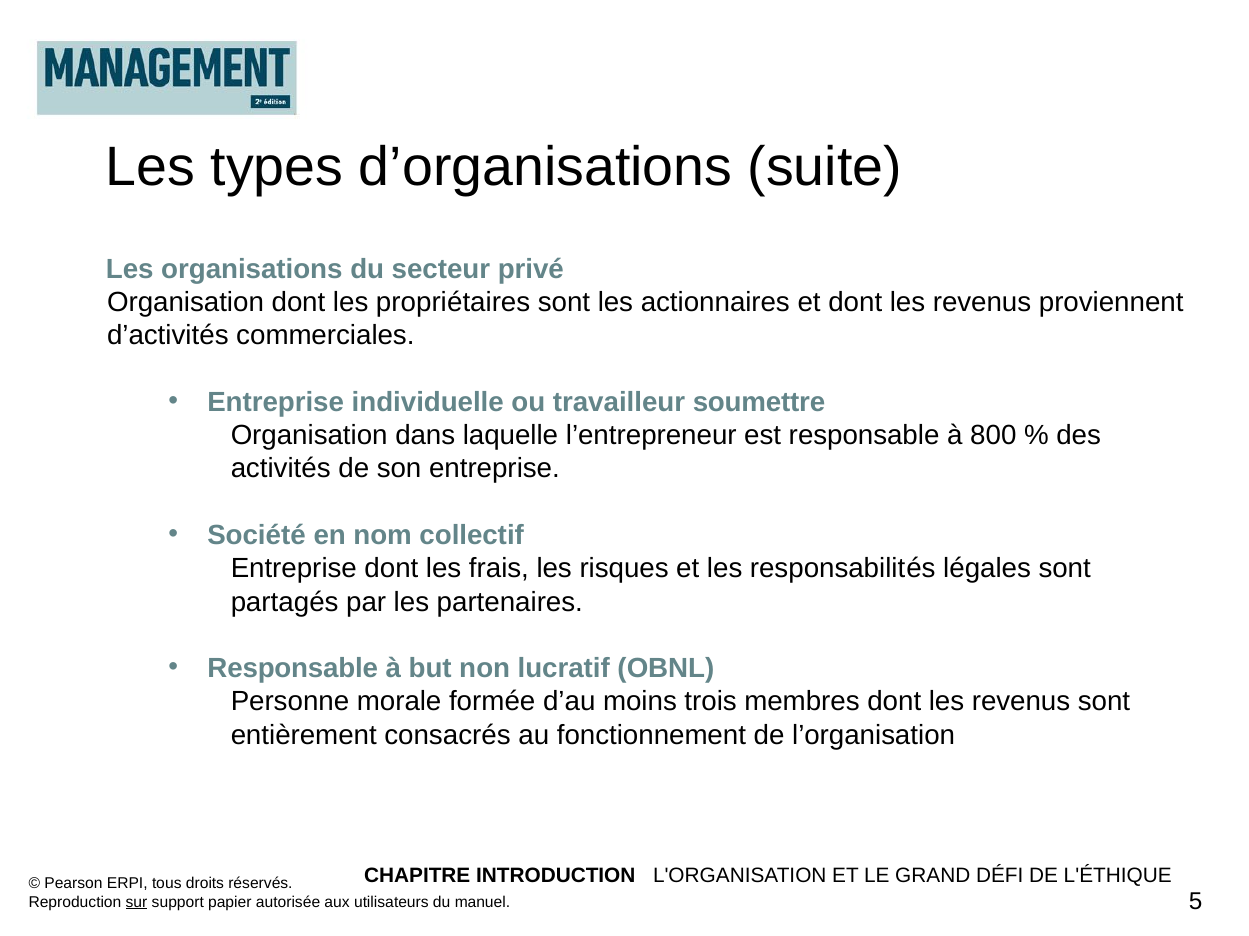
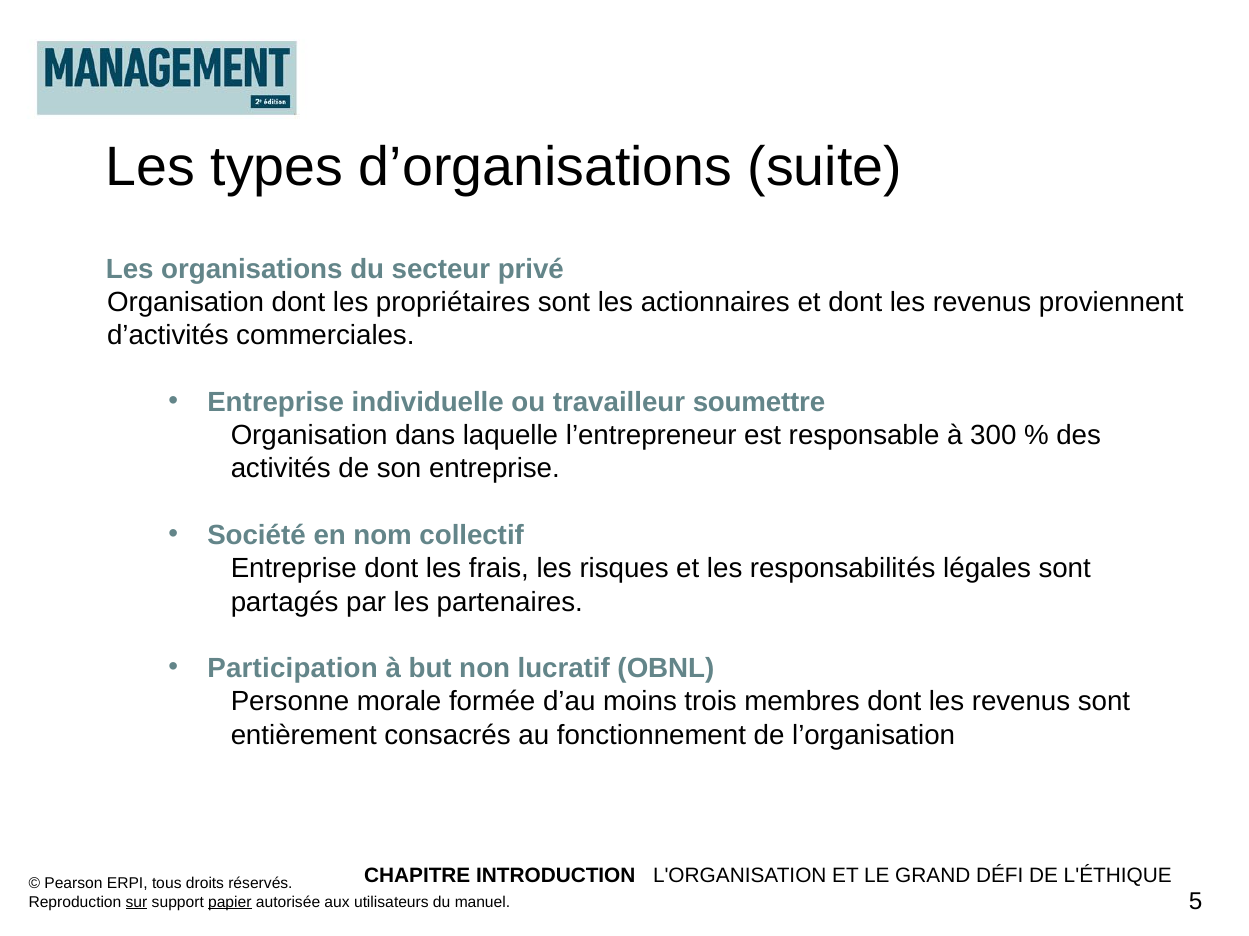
800: 800 -> 300 (993, 436)
Responsable: Responsable -> Participation (293, 669)
papier underline: none -> present (230, 903)
